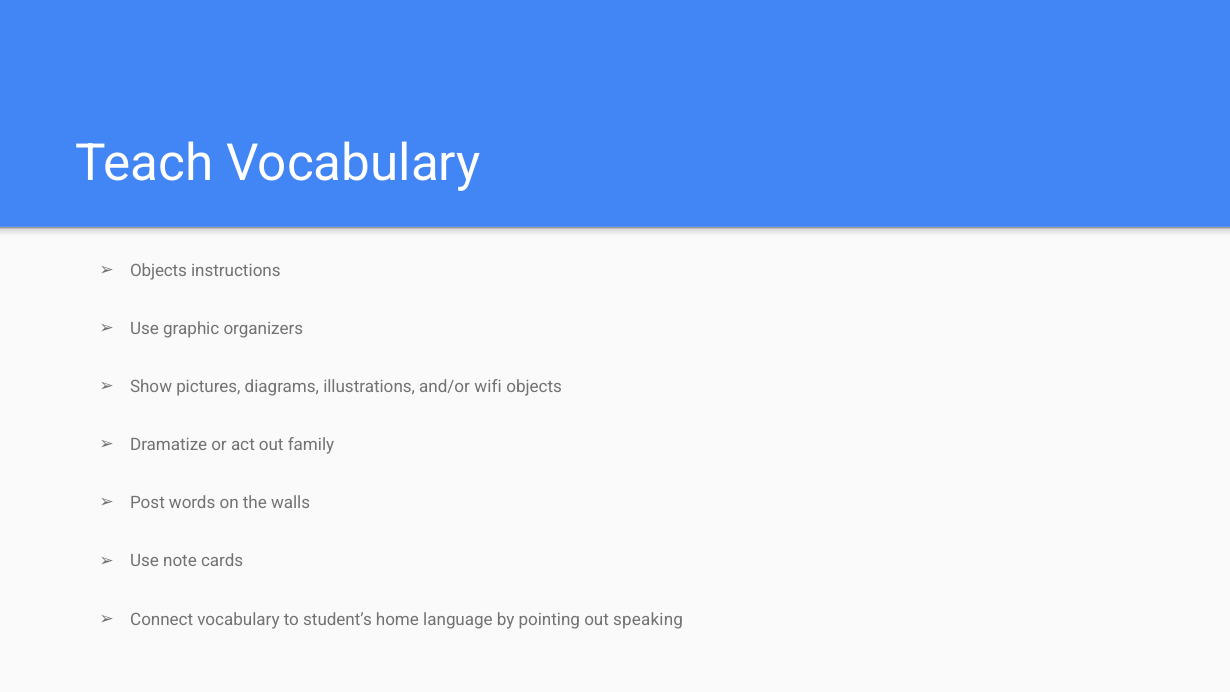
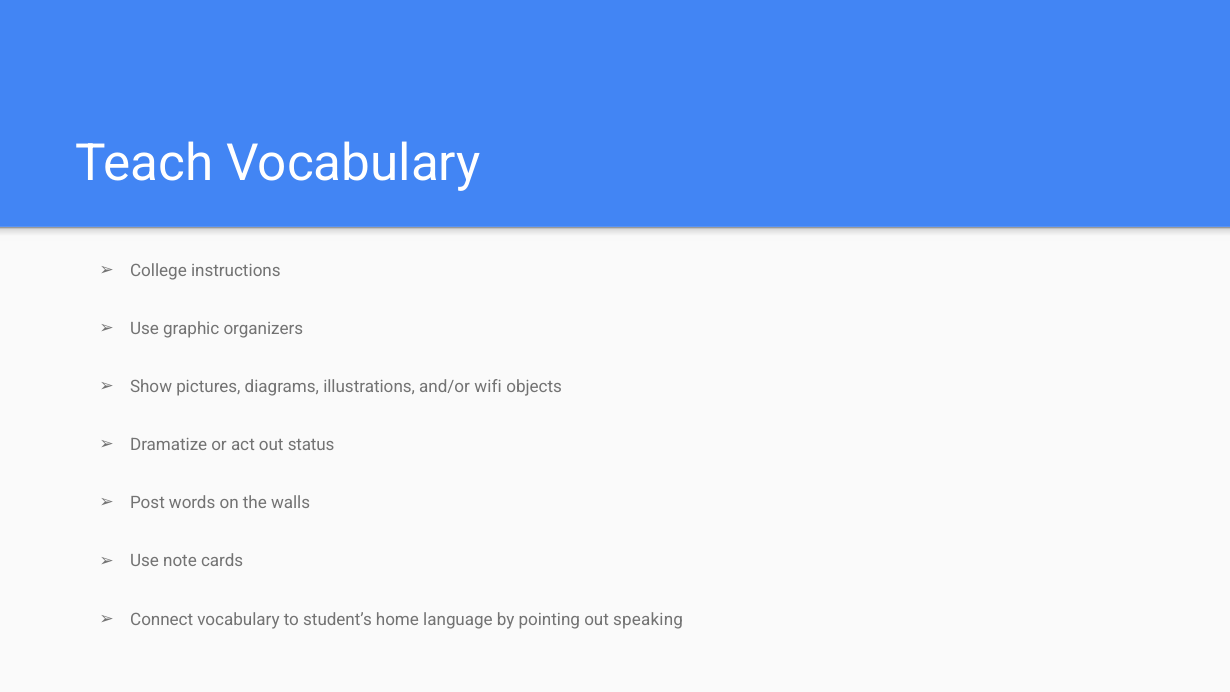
Objects: Objects -> College (158, 271)
family: family -> status (311, 445)
